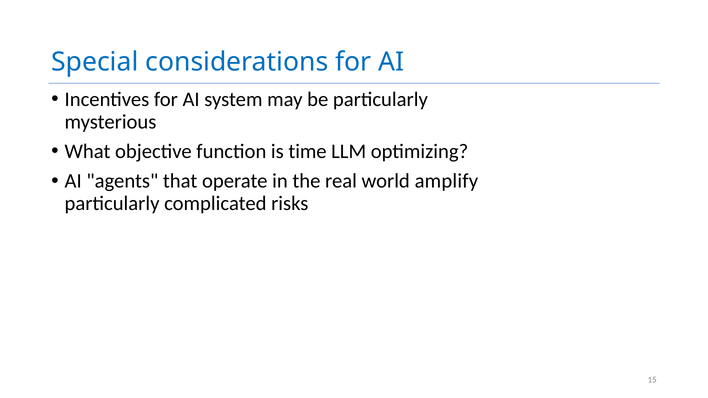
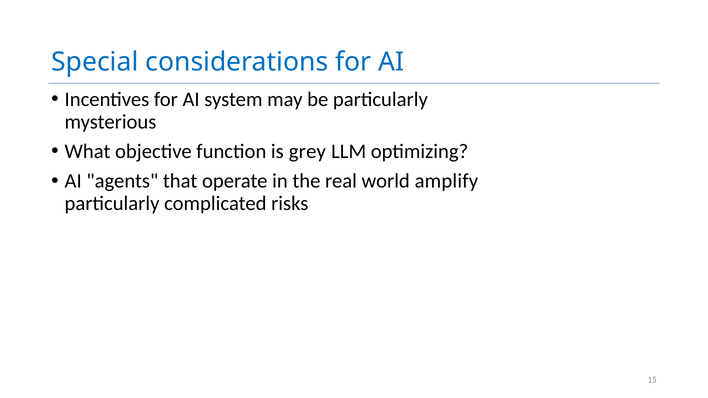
time: time -> grey (307, 151)
